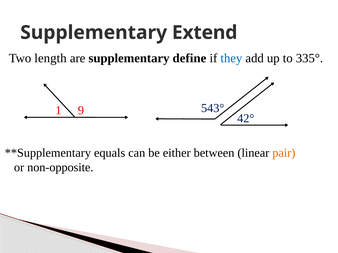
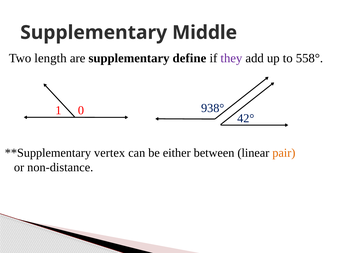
Extend: Extend -> Middle (205, 33)
they colour: blue -> purple (231, 58)
335°: 335° -> 558° (309, 58)
543°: 543° -> 938° (213, 108)
9: 9 -> 0 (81, 110)
equals: equals -> vertex (110, 153)
non-opposite: non-opposite -> non-distance (60, 168)
